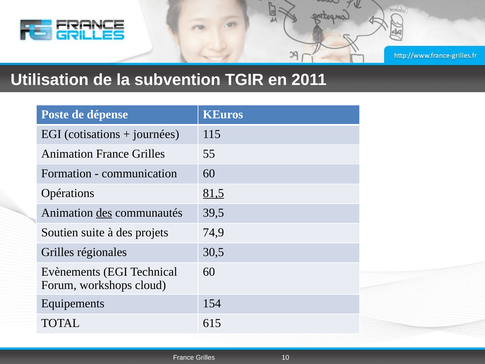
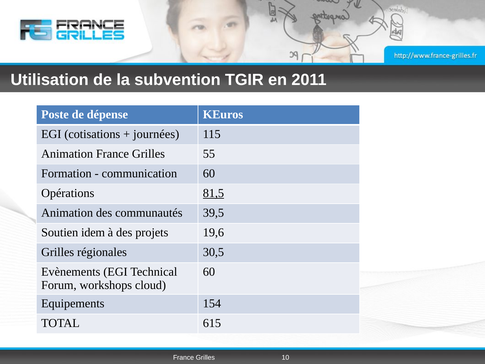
des underline: present -> none (104, 213)
suite: suite -> idem (93, 232)
74,9: 74,9 -> 19,6 (213, 232)
